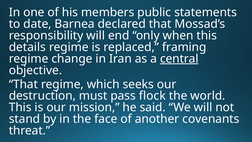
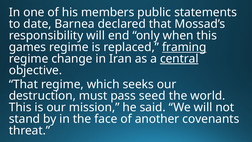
details: details -> games (27, 47)
framing underline: none -> present (184, 47)
flock: flock -> seed (152, 96)
